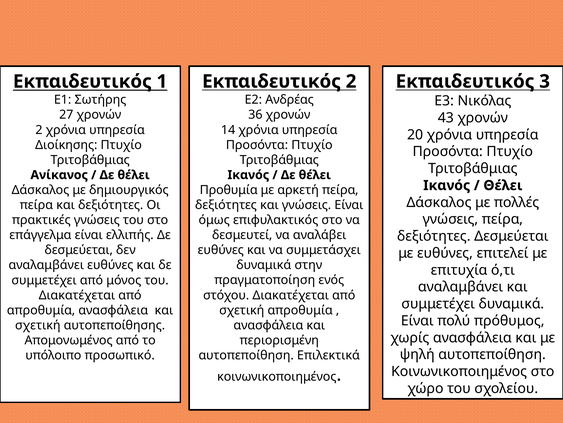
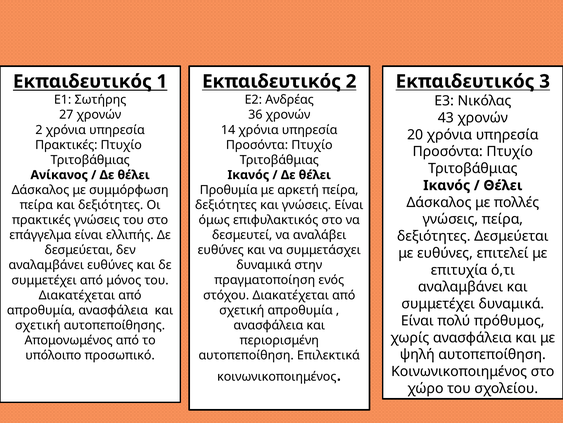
Διοίκησης: Διοίκησης -> Πρακτικές (66, 145)
δημιουργικός: δημιουργικός -> συμμόρφωση (129, 190)
